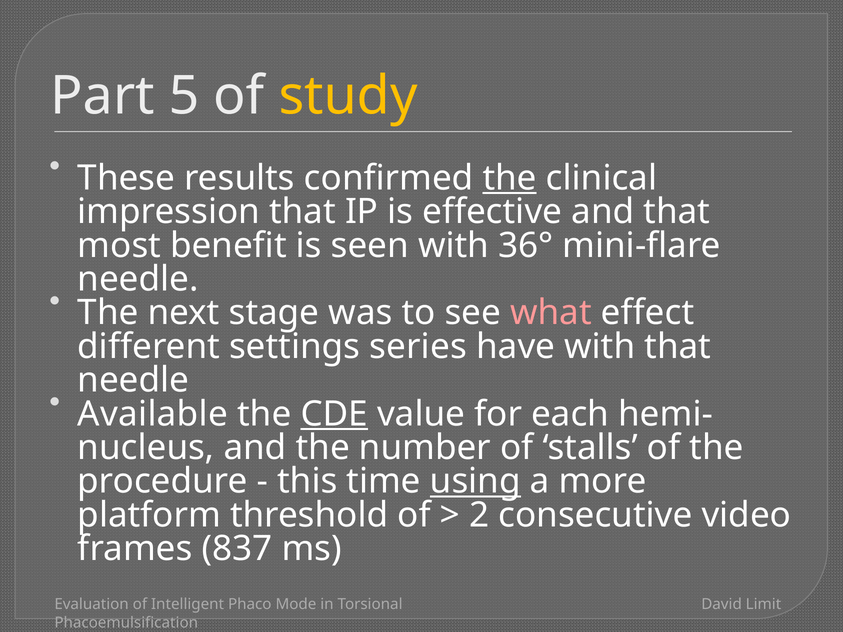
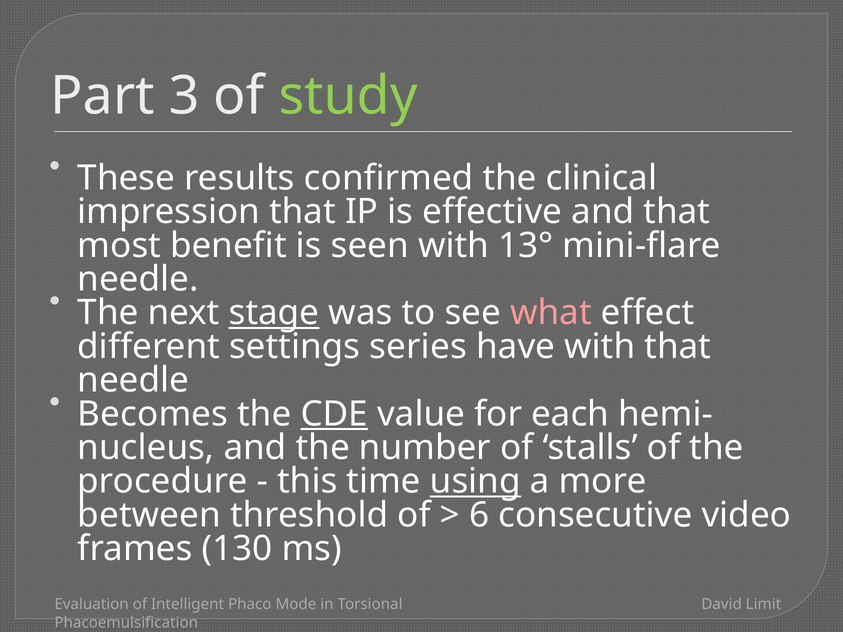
5: 5 -> 3 (184, 96)
study colour: yellow -> light green (348, 96)
the underline: present -> none (510, 178)
36°: 36° -> 13° (526, 246)
stage underline: none -> present (274, 313)
Available: Available -> Becomes (153, 414)
platform: platform -> between (149, 515)
2: 2 -> 6 (479, 515)
837: 837 -> 130 (237, 549)
